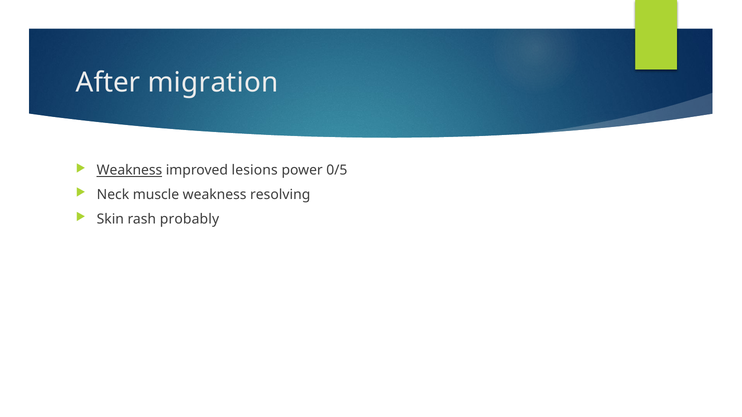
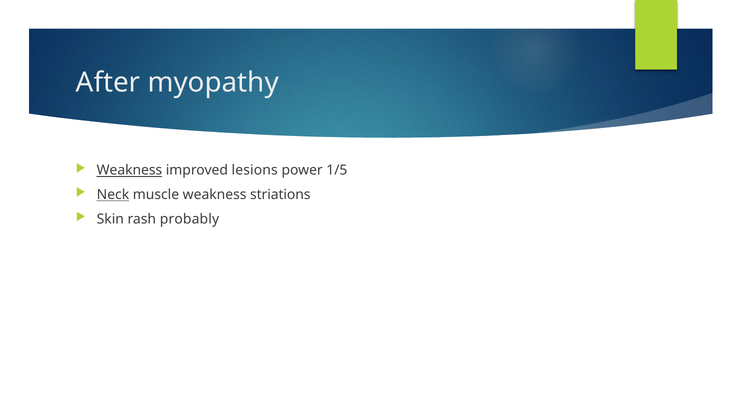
migration: migration -> myopathy (213, 83)
0/5: 0/5 -> 1/5 (337, 171)
Neck underline: none -> present (113, 195)
resolving: resolving -> striations (280, 195)
